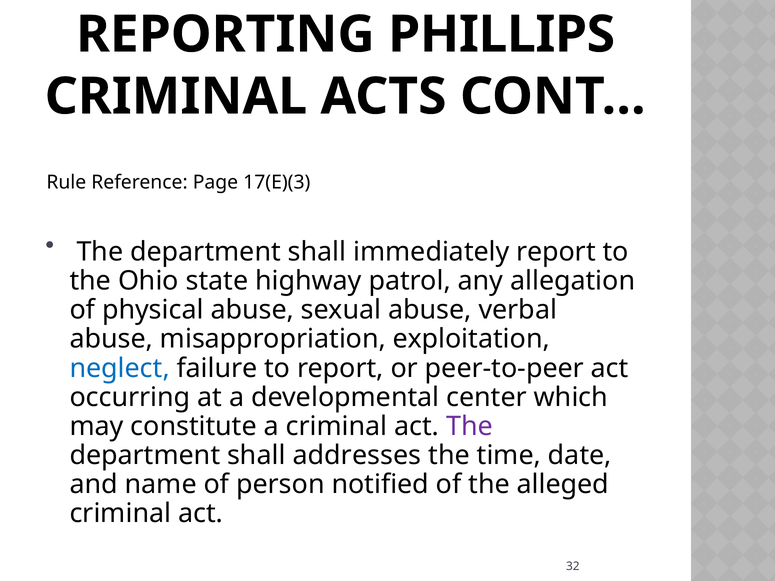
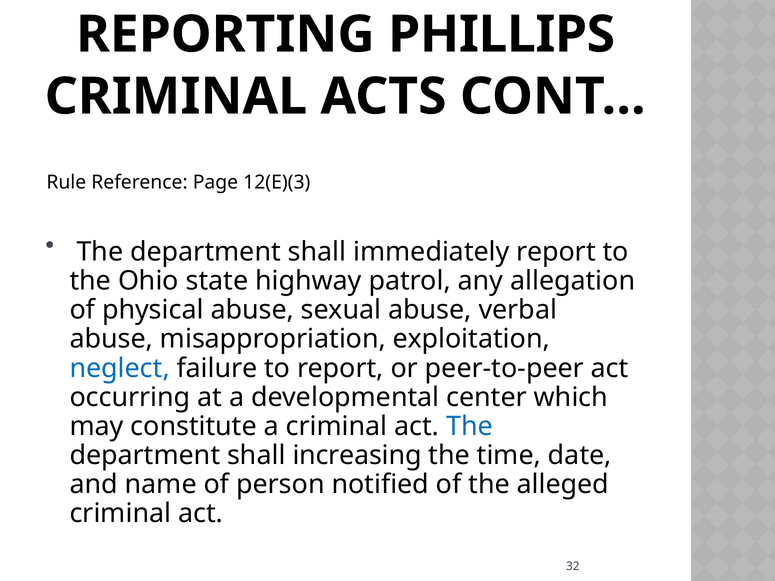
17(E)(3: 17(E)(3 -> 12(E)(3 (277, 182)
The colour: purple -> blue (470, 426)
addresses: addresses -> increasing (357, 455)
